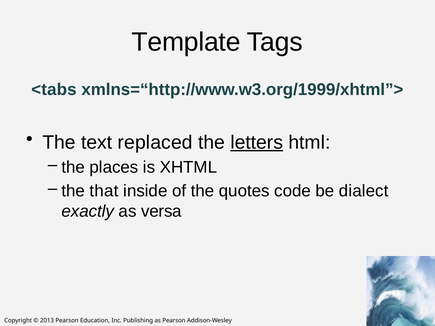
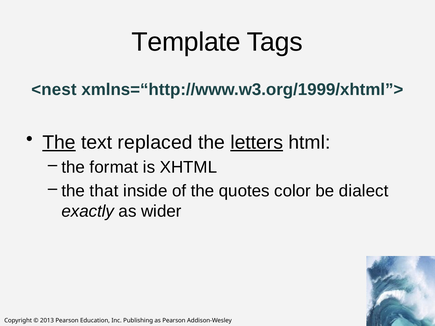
<tabs: <tabs -> <nest (54, 90)
The underline: none -> present (59, 143)
places: places -> format (114, 167)
code: code -> color (293, 191)
versa: versa -> wider (161, 212)
